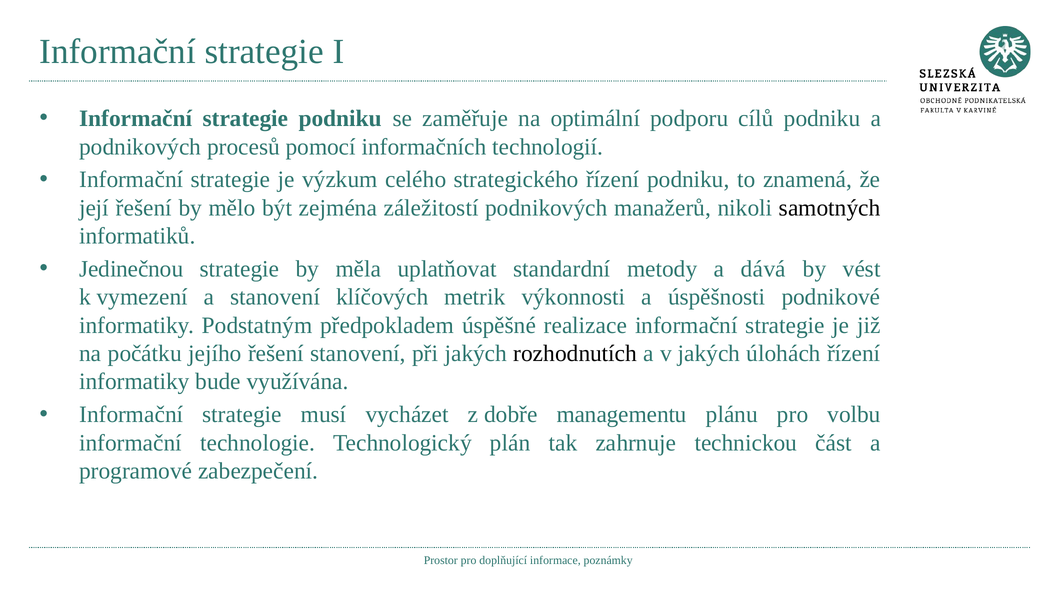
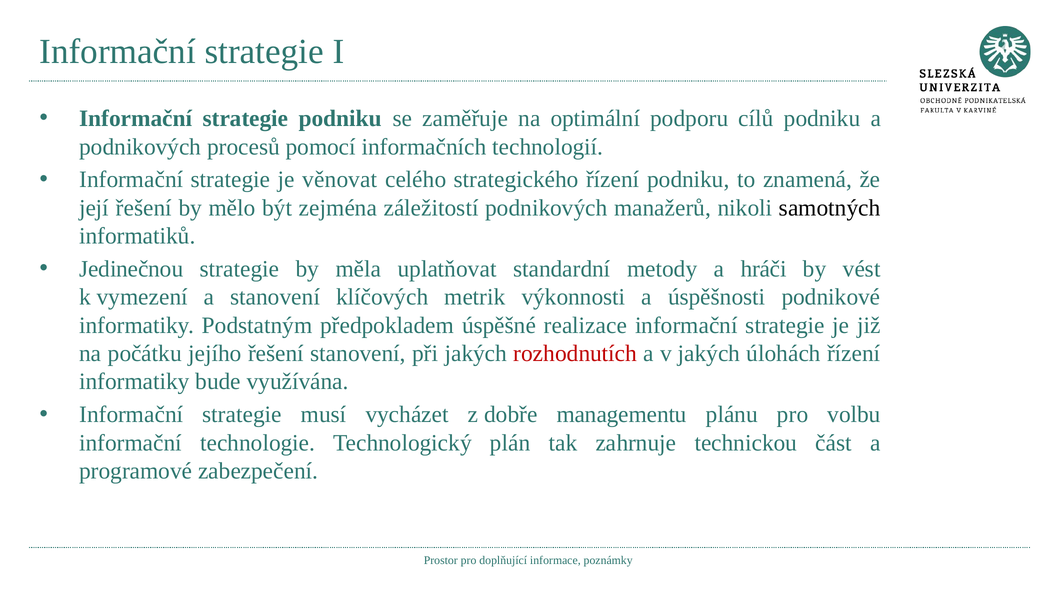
výzkum: výzkum -> věnovat (340, 180)
dává: dává -> hráči (764, 269)
rozhodnutích colour: black -> red (575, 353)
